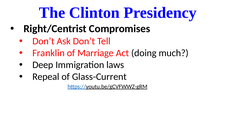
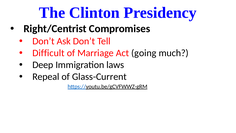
Franklin: Franklin -> Difficult (49, 53)
doing: doing -> going (144, 53)
